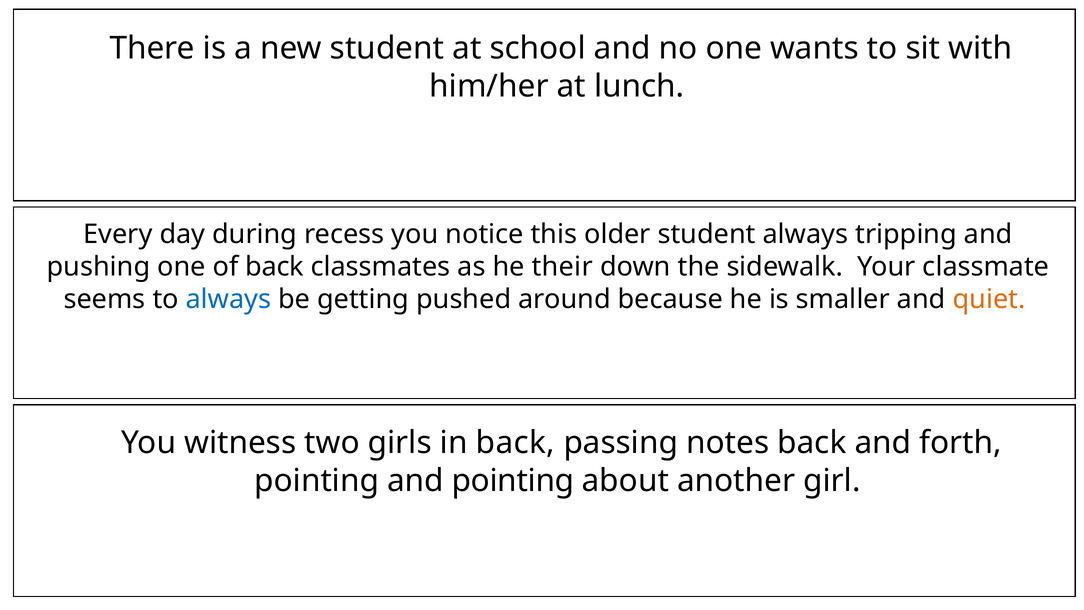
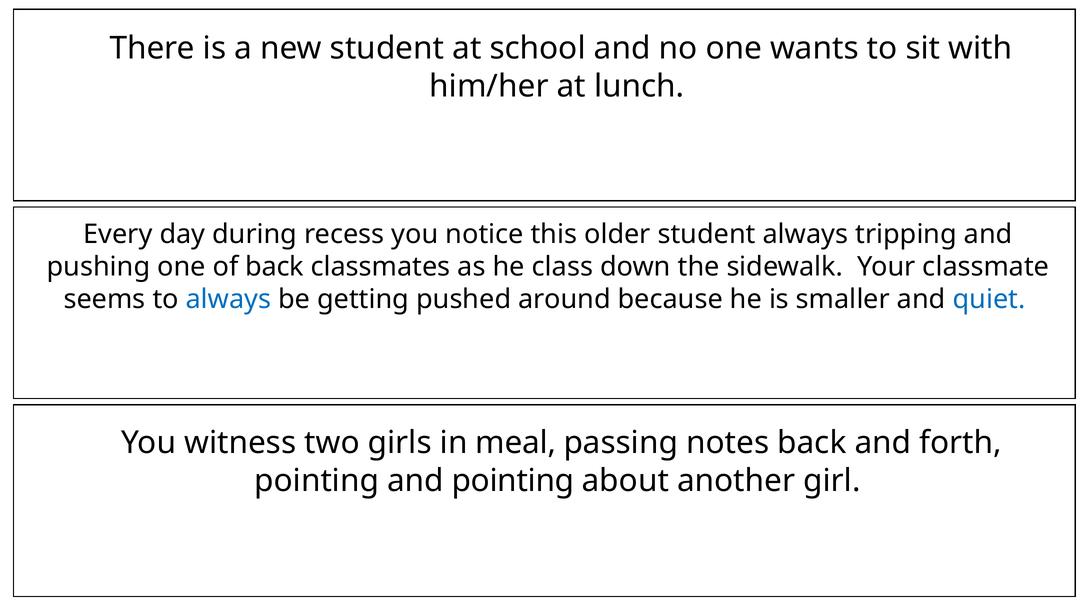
their: their -> class (562, 267)
quiet colour: orange -> blue (989, 299)
in back: back -> meal (516, 443)
